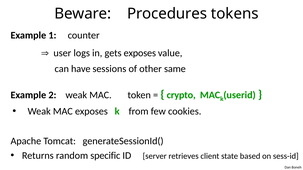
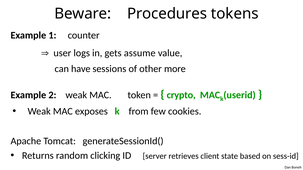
gets exposes: exposes -> assume (140, 53)
same: same -> more (175, 69)
specific: specific -> clicking (105, 156)
